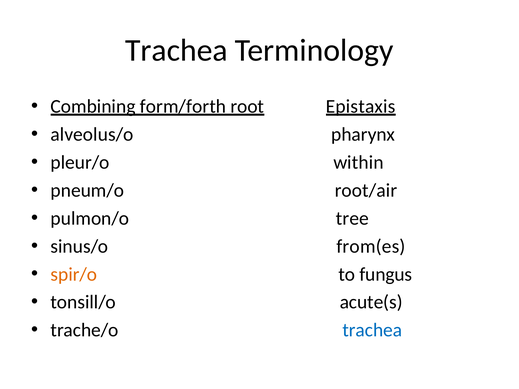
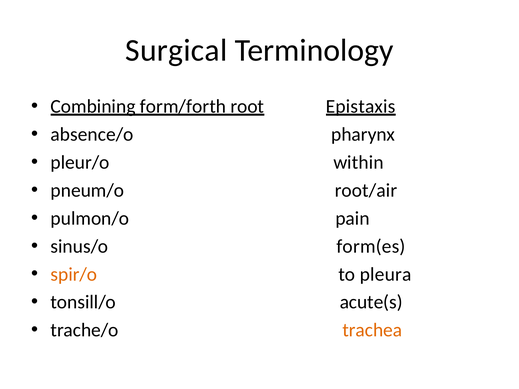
Trachea: Trachea -> Surgical (176, 50)
alveolus/o: alveolus/o -> absence/o (92, 134)
tree: tree -> pain (353, 218)
from(es: from(es -> form(es (371, 246)
fungus: fungus -> pleura (386, 274)
trachea colour: blue -> orange (372, 330)
